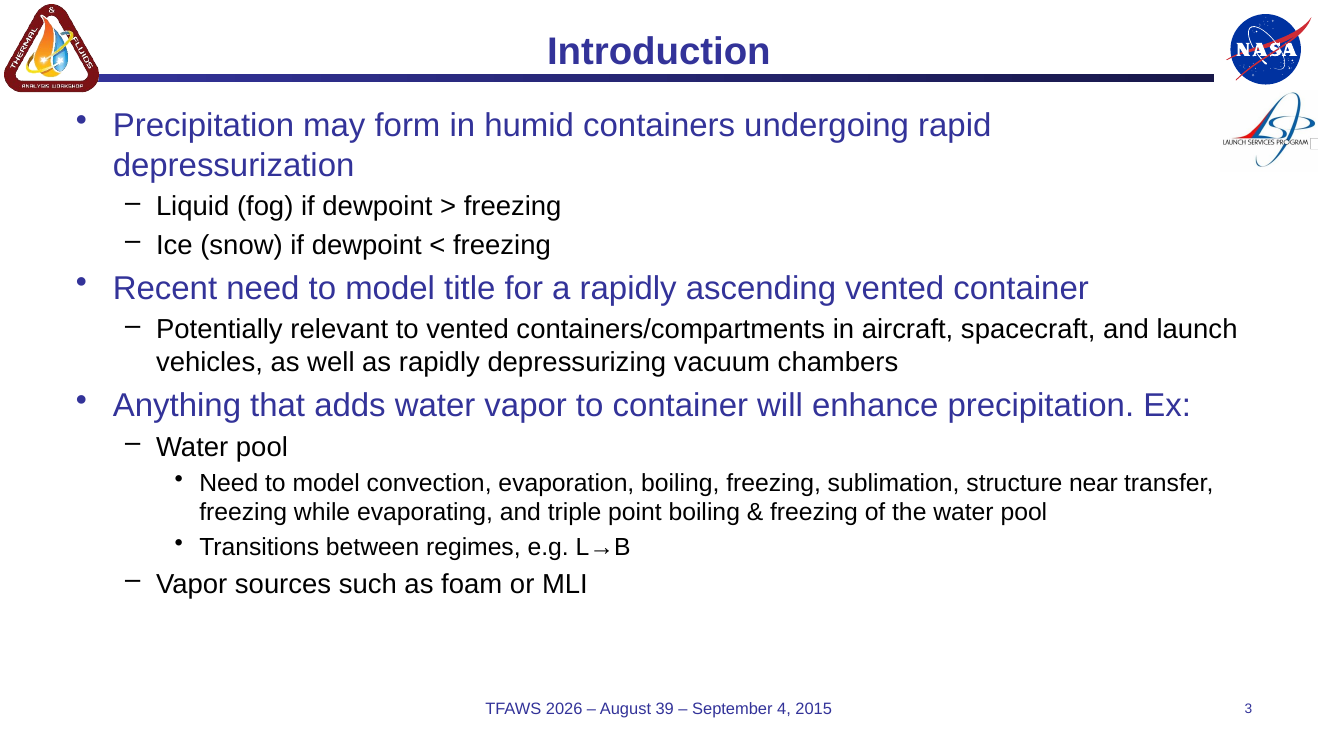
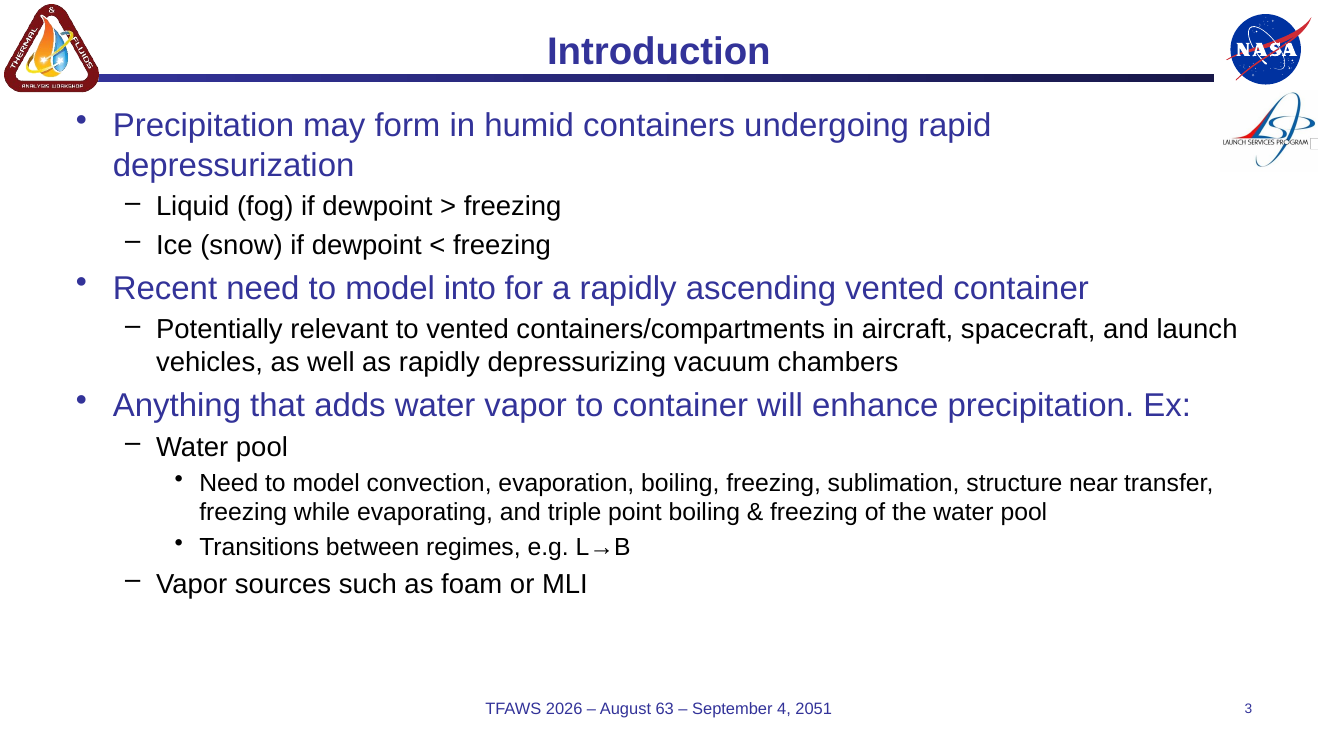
title: title -> into (470, 288)
39: 39 -> 63 (665, 710)
2015: 2015 -> 2051 (814, 710)
